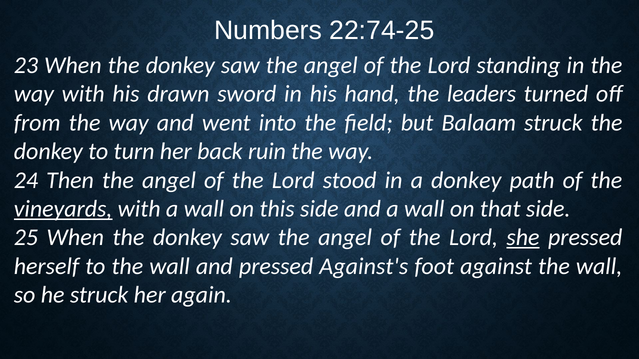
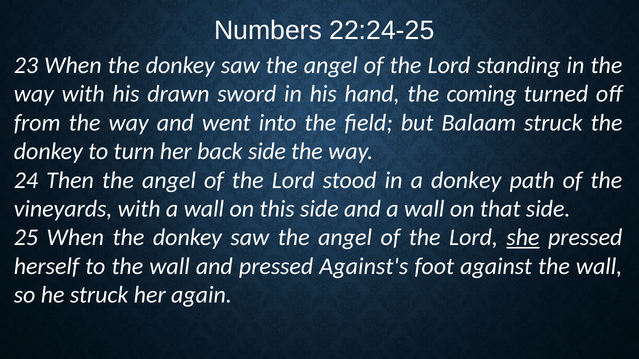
22:74-25: 22:74-25 -> 22:24-25 (382, 31)
leaders: leaders -> coming (482, 94)
back ruin: ruin -> side (267, 152)
vineyards underline: present -> none (63, 209)
